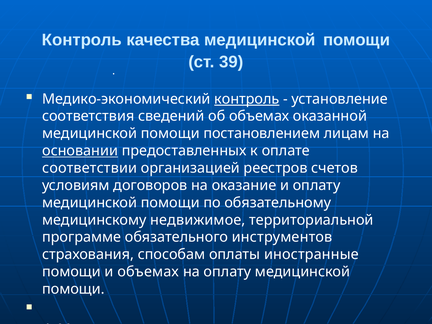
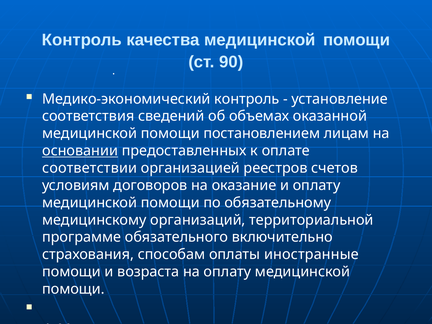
39: 39 -> 90 (231, 62)
контроль underline: present -> none (247, 99)
недвижимое: недвижимое -> организаций (198, 220)
инструментов: инструментов -> включительно (282, 237)
и объемах: объемах -> возраста (148, 272)
